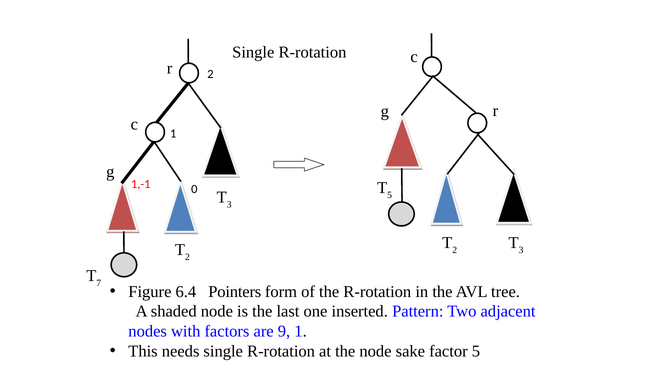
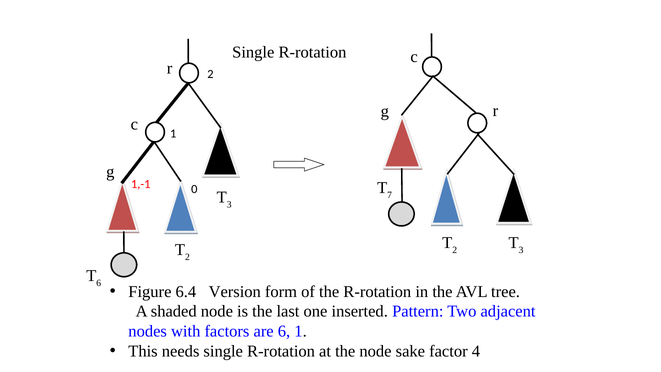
5: 5 -> 7 (390, 195)
7: 7 -> 6 (99, 283)
Pointers: Pointers -> Version (235, 292)
are 9: 9 -> 6 (284, 331)
factor 5: 5 -> 4 (476, 351)
